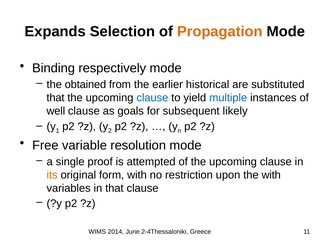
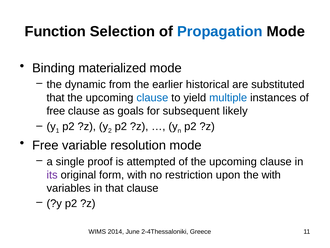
Expands: Expands -> Function (55, 32)
Propagation colour: orange -> blue (220, 32)
respectively: respectively -> materialized (112, 68)
obtained: obtained -> dynamic (85, 84)
well: well -> free (56, 111)
its colour: orange -> purple (52, 175)
